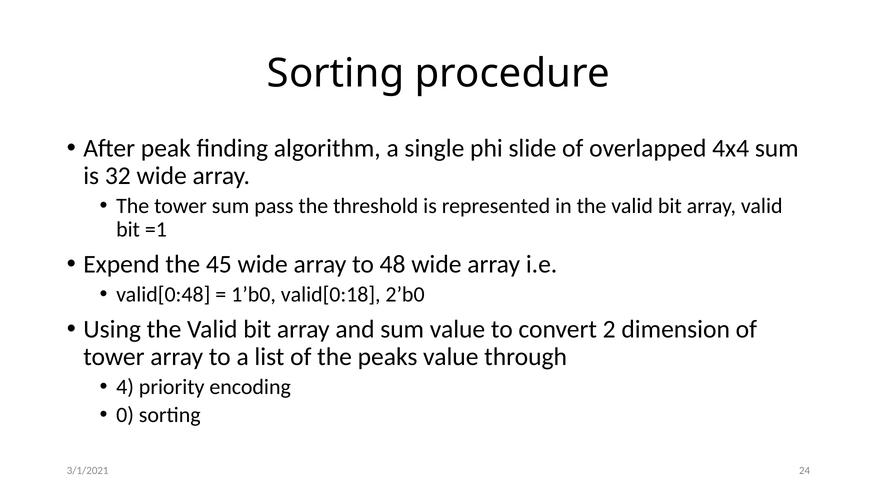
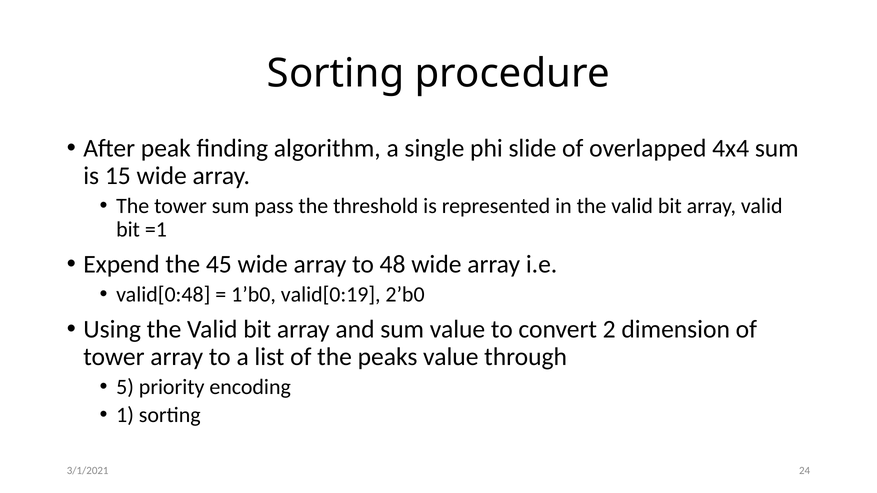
32: 32 -> 15 (118, 176)
valid[0:18: valid[0:18 -> valid[0:19 (331, 295)
4: 4 -> 5 (125, 387)
0: 0 -> 1 (125, 415)
